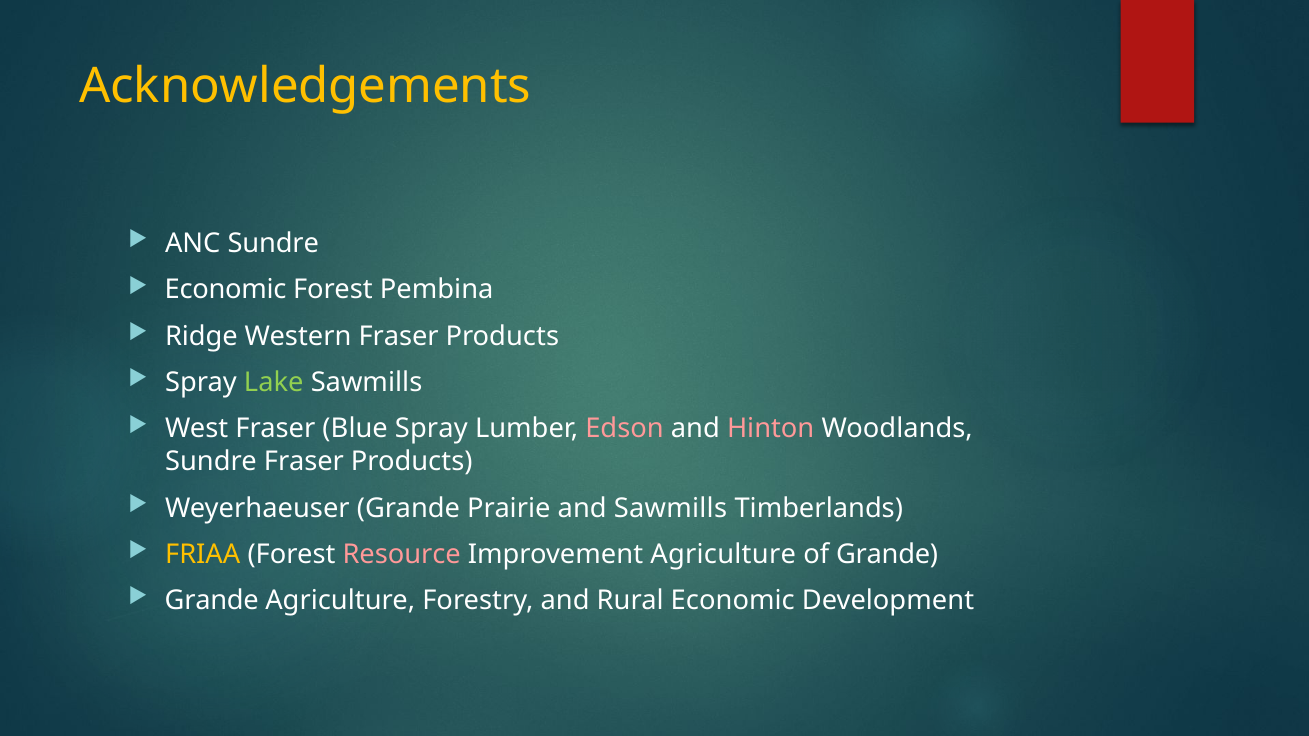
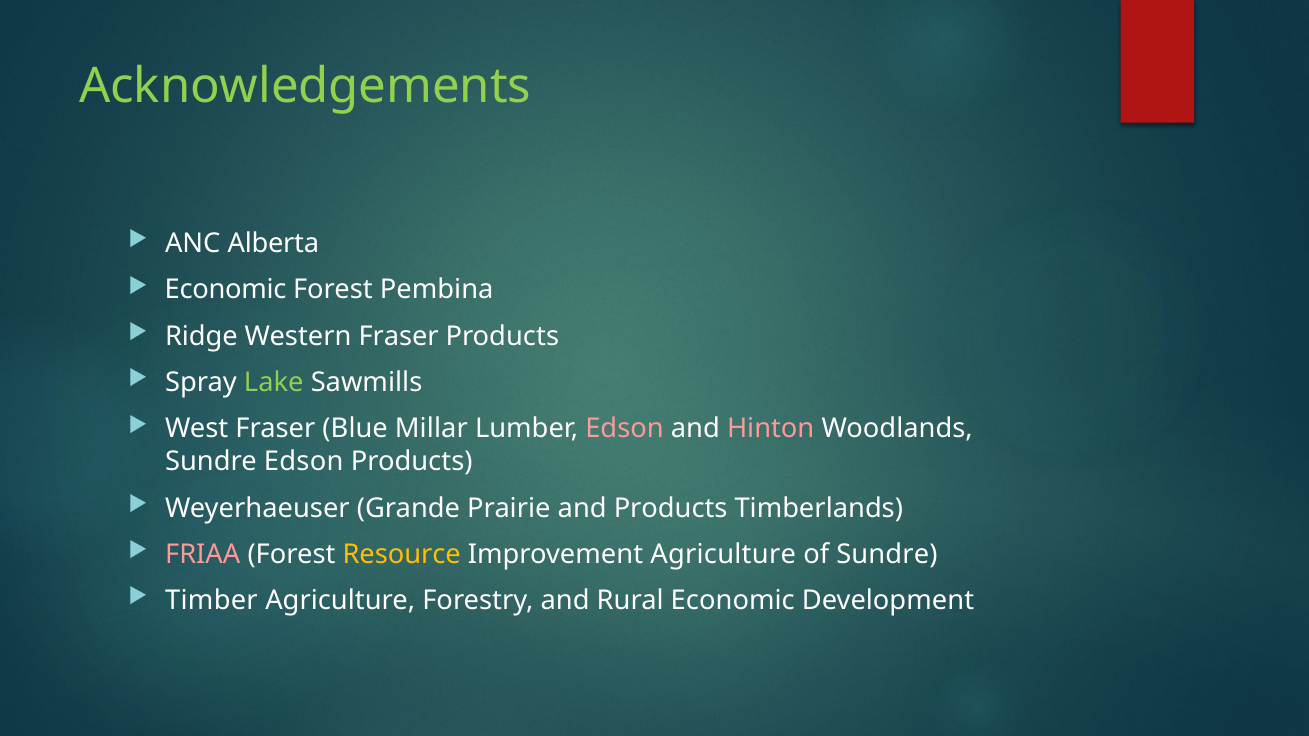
Acknowledgements colour: yellow -> light green (305, 86)
ANC Sundre: Sundre -> Alberta (273, 244)
Blue Spray: Spray -> Millar (431, 429)
Sundre Fraser: Fraser -> Edson (304, 462)
and Sawmills: Sawmills -> Products (671, 508)
FRIAA colour: yellow -> pink (203, 555)
Resource colour: pink -> yellow (402, 555)
of Grande: Grande -> Sundre (887, 555)
Grande: Grande -> Timber (211, 601)
